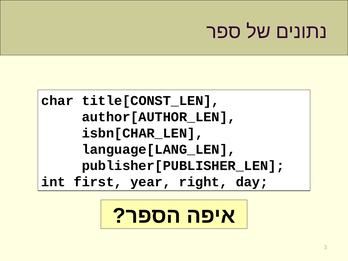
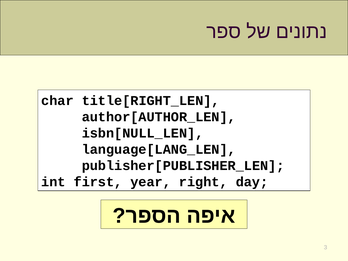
title[CONST_LEN: title[CONST_LEN -> title[RIGHT_LEN (151, 101)
isbn[CHAR_LEN: isbn[CHAR_LEN -> isbn[NULL_LEN (143, 133)
